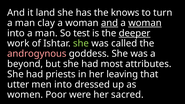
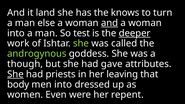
clay: clay -> else (46, 23)
woman underline: present -> none (145, 23)
androgynous colour: pink -> light green (37, 54)
beyond: beyond -> though (25, 64)
most: most -> gave (112, 64)
She underline: none -> present (15, 74)
utter: utter -> body (18, 85)
Poor: Poor -> Even (56, 95)
sacred: sacred -> repent (127, 95)
